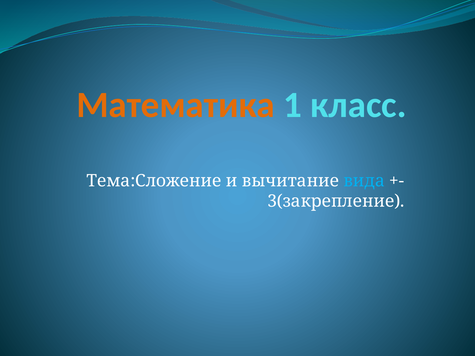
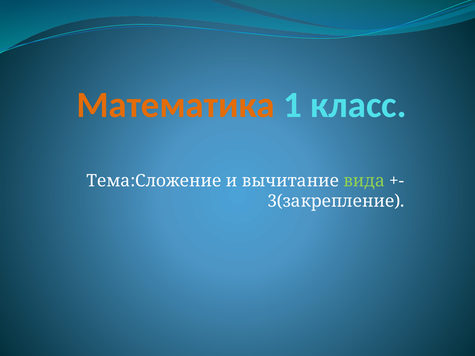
вида colour: light blue -> light green (364, 181)
